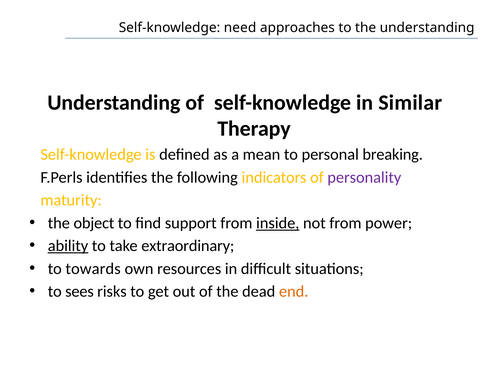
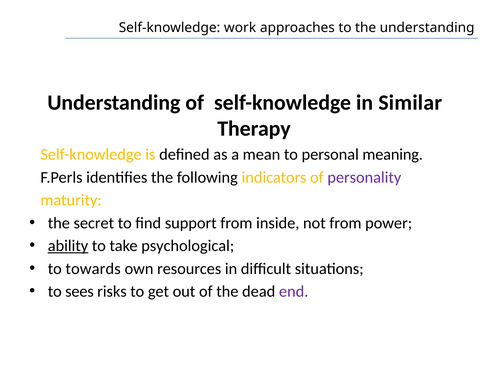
need: need -> work (240, 28)
breaking: breaking -> meaning (393, 155)
object: object -> secret (94, 223)
inside underline: present -> none (278, 223)
extraordinary: extraordinary -> psychological (188, 246)
end colour: orange -> purple (294, 292)
